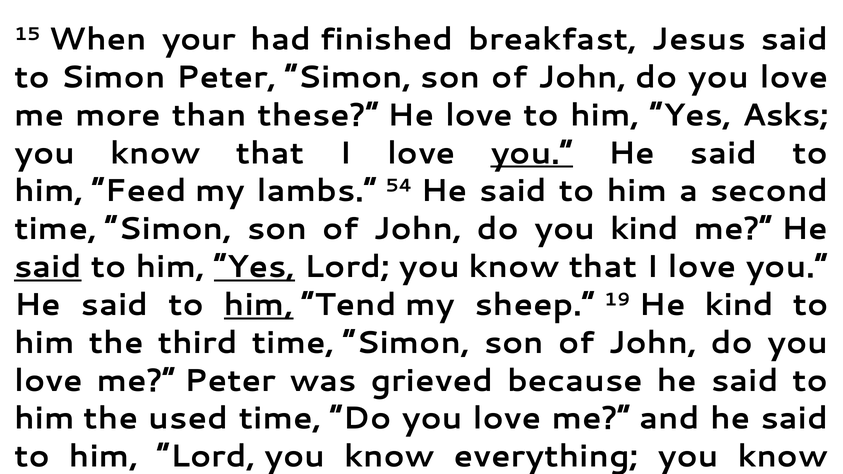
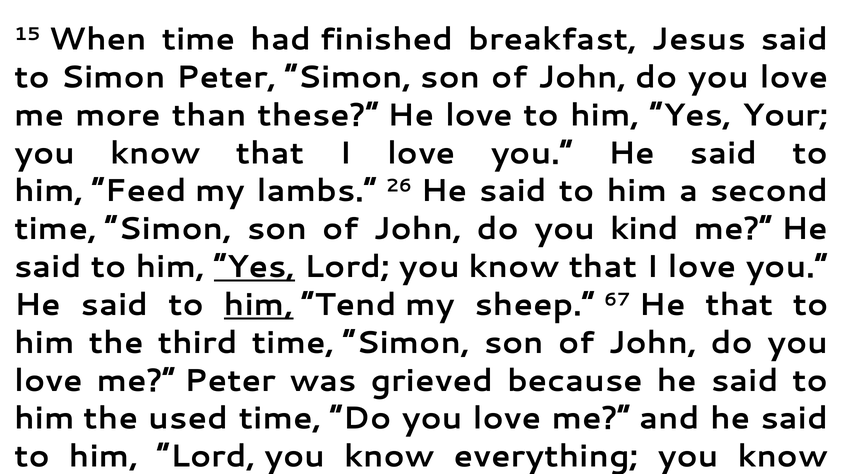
When your: your -> time (199, 39)
Asks: Asks -> Your (785, 115)
you underline: present -> none (532, 153)
54: 54 -> 26 (399, 186)
said underline: present -> none (48, 267)
19: 19 -> 67 (617, 300)
He kind: kind -> that (739, 305)
